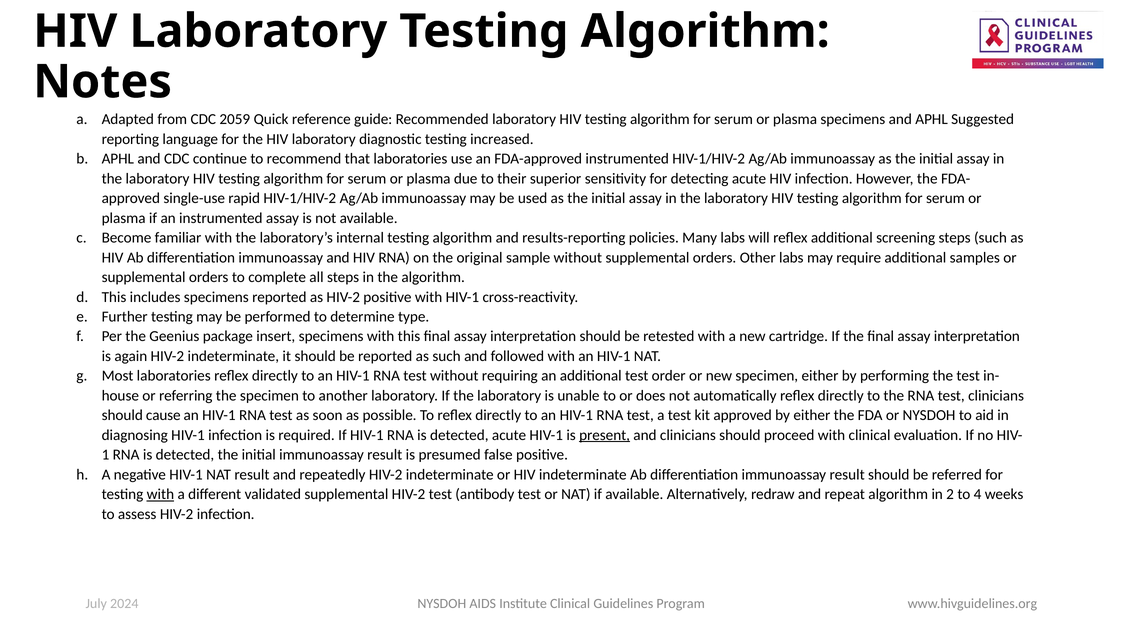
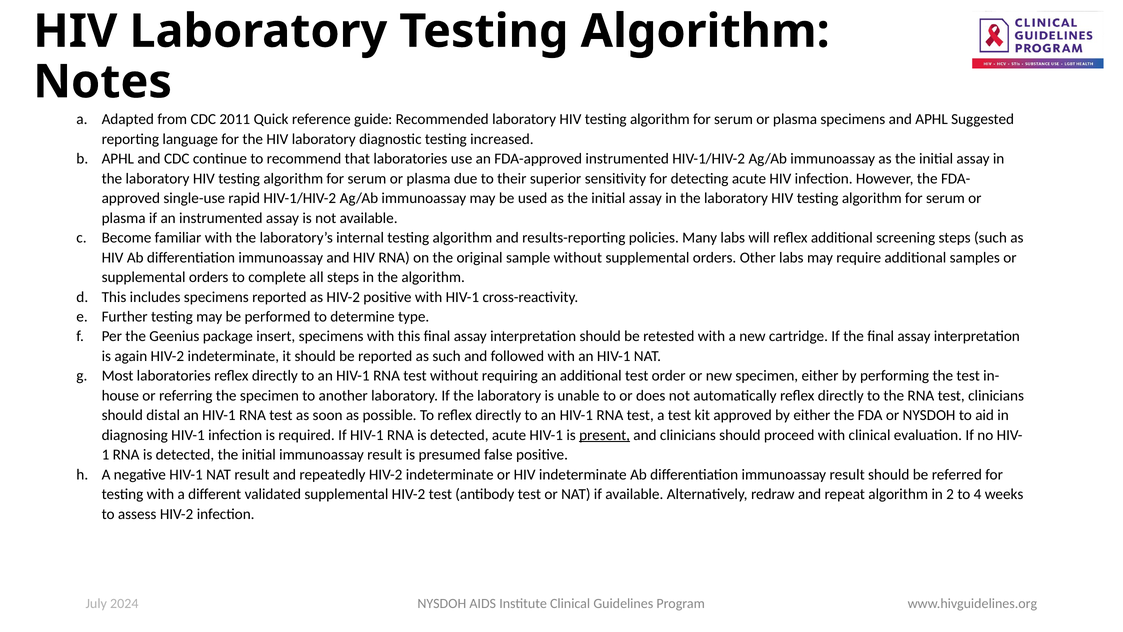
2059: 2059 -> 2011 (235, 119)
cause: cause -> distal (163, 415)
with underline: present -> none (160, 494)
